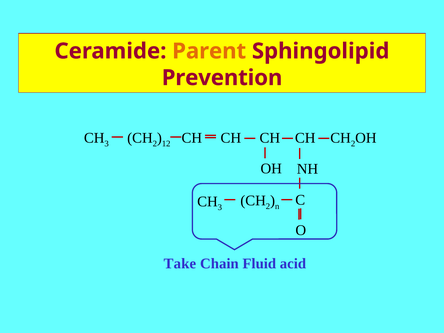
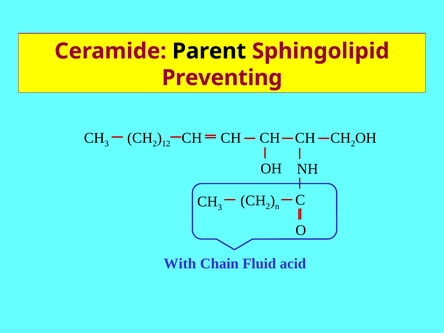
Parent colour: orange -> black (209, 51)
Prevention: Prevention -> Preventing (222, 78)
Take: Take -> With (180, 264)
